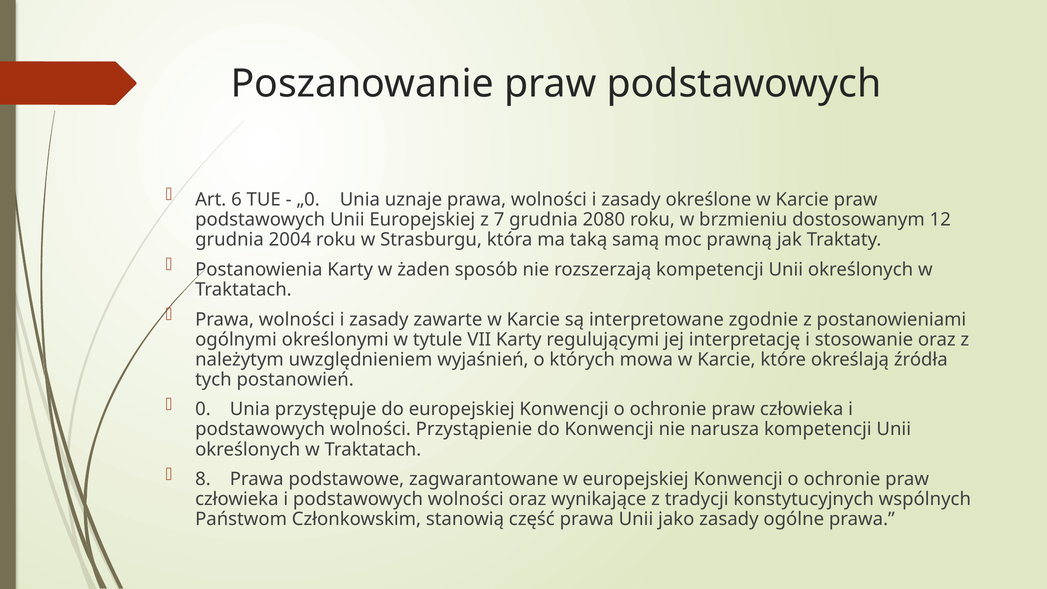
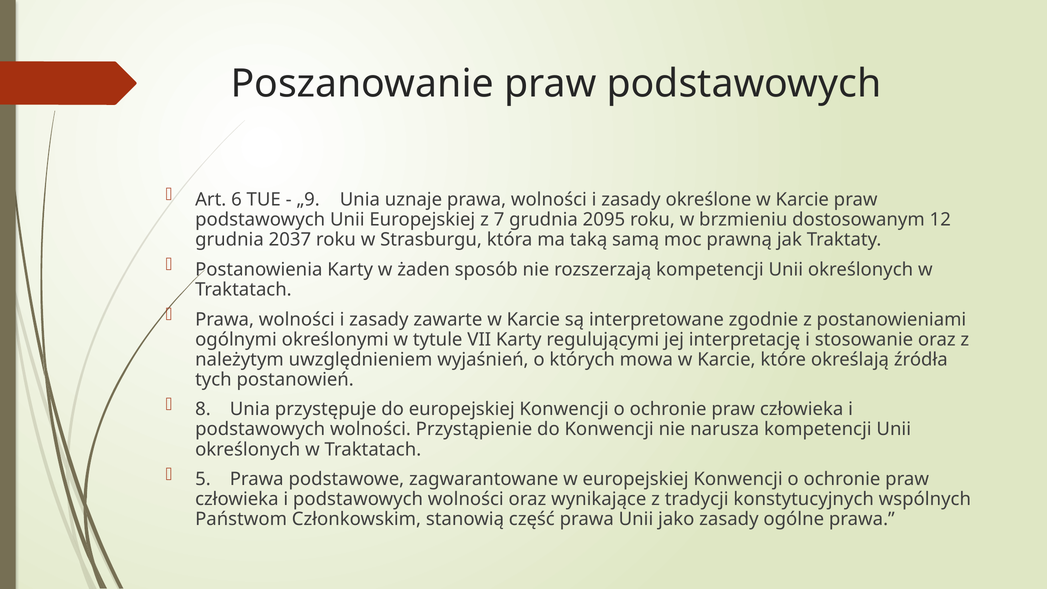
„0: „0 -> „9 (308, 200)
2080: 2080 -> 2095 (604, 220)
2004: 2004 -> 2037 (290, 240)
0: 0 -> 8 (203, 409)
8: 8 -> 5 (203, 479)
